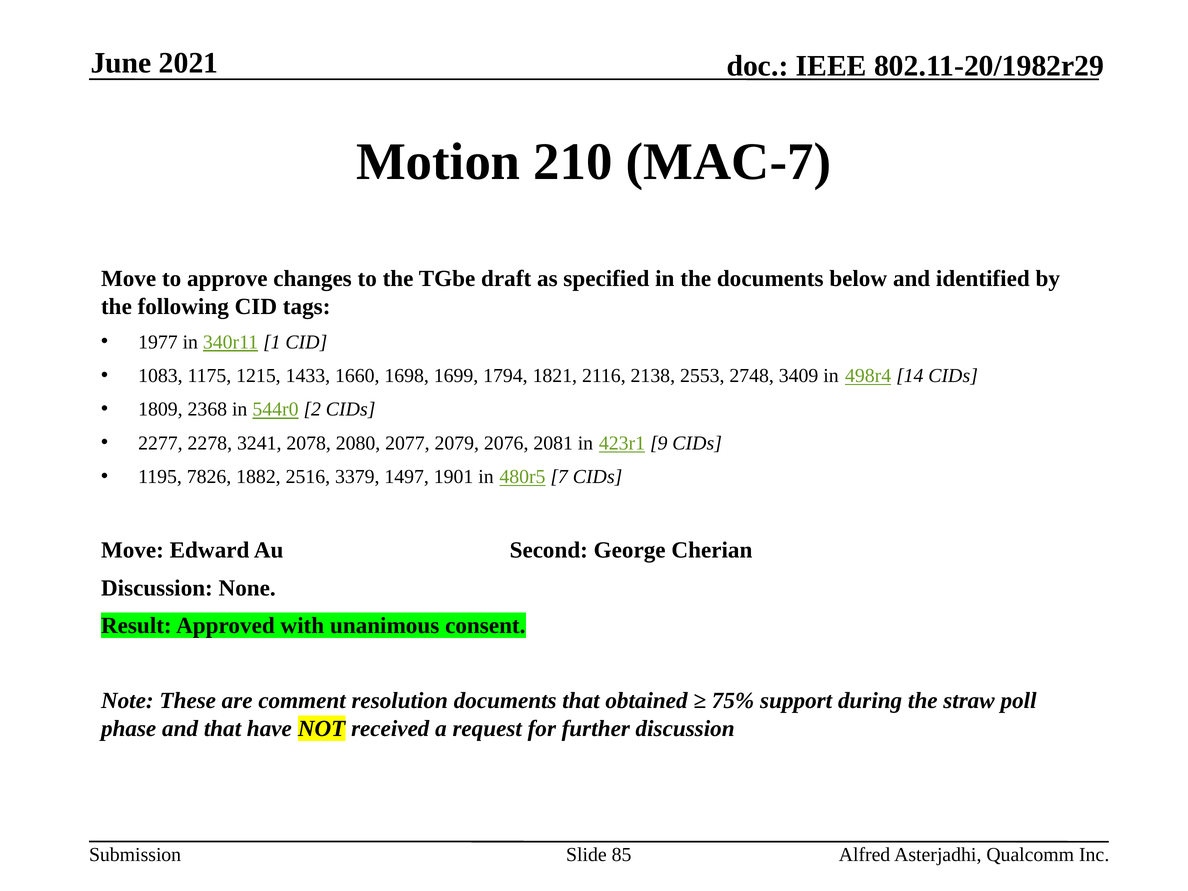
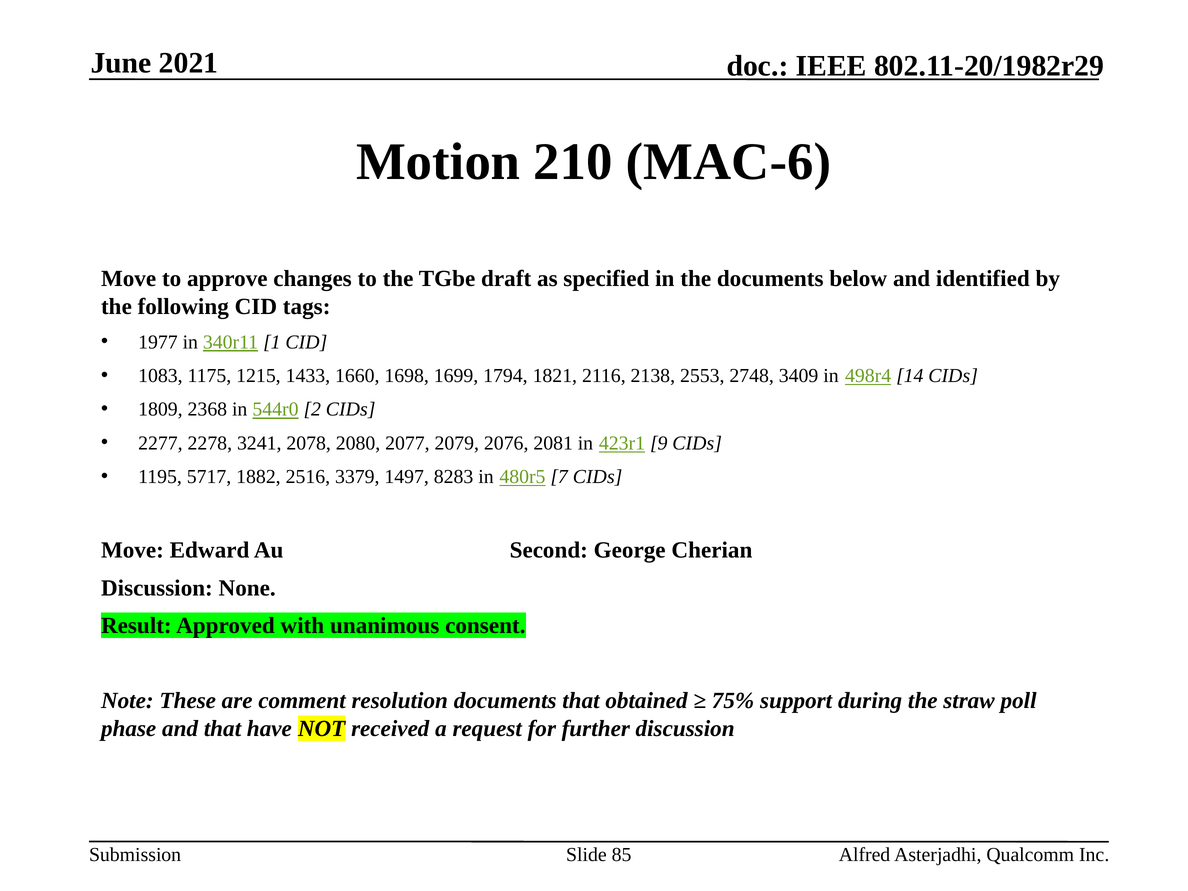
MAC-7: MAC-7 -> MAC-6 (729, 162)
7826: 7826 -> 5717 (209, 477)
1901: 1901 -> 8283 (454, 477)
